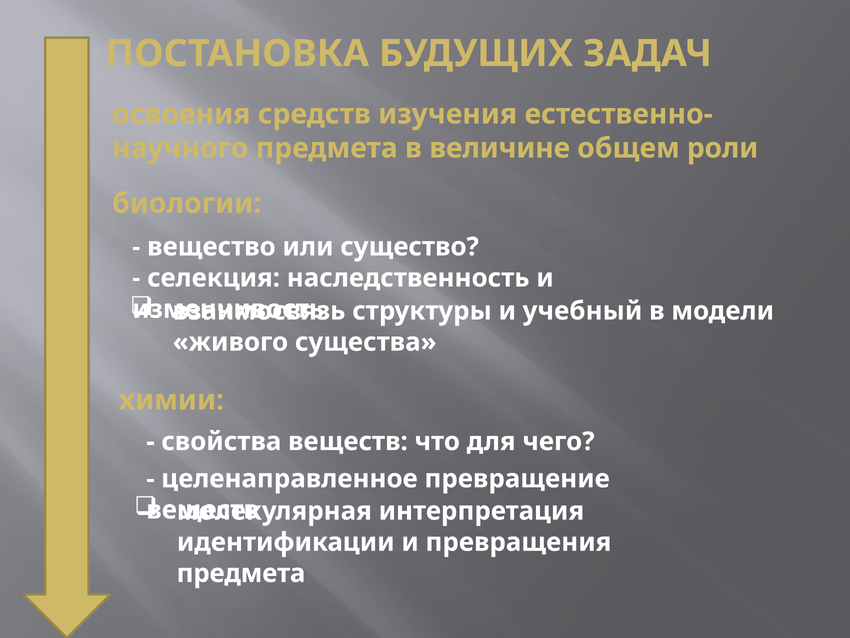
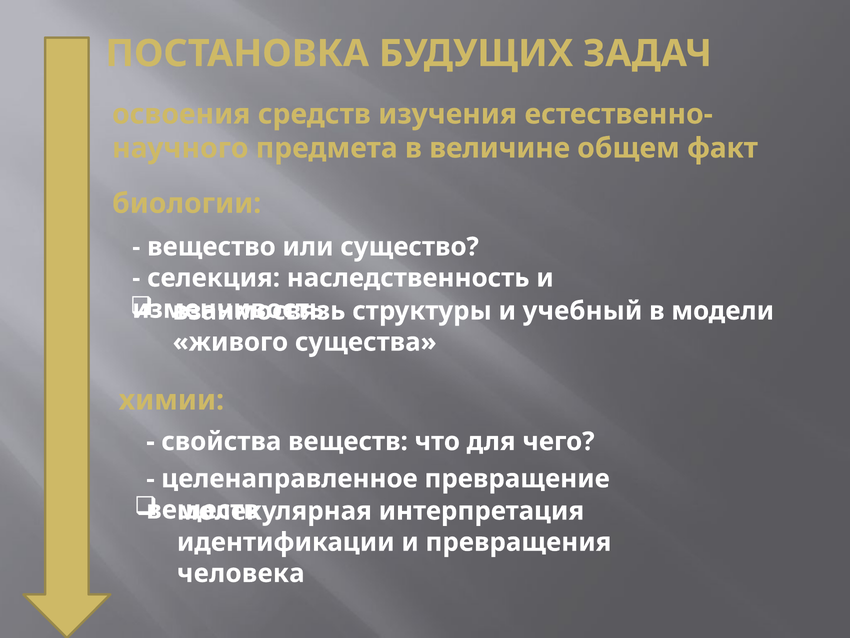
роли: роли -> факт (722, 148)
предмета: предмета -> человека (241, 573)
